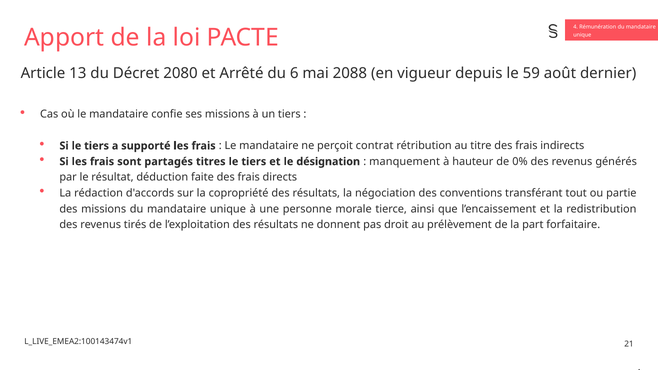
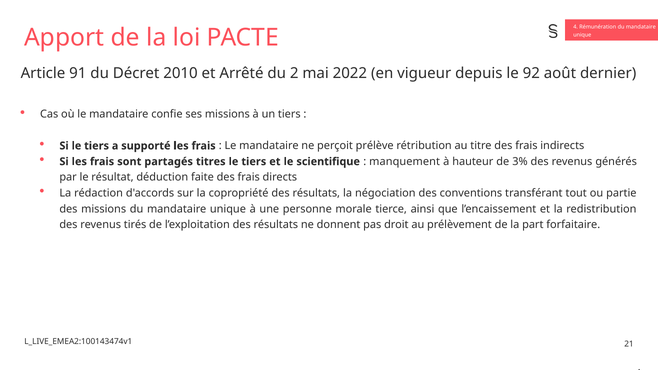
13: 13 -> 91 (78, 74)
2080: 2080 -> 2010 (180, 74)
6: 6 -> 2 (294, 74)
2088: 2088 -> 2022 (350, 74)
59: 59 -> 92 (531, 74)
contrat: contrat -> prélève (375, 146)
désignation: désignation -> scientifique (328, 162)
0%: 0% -> 3% (520, 162)
